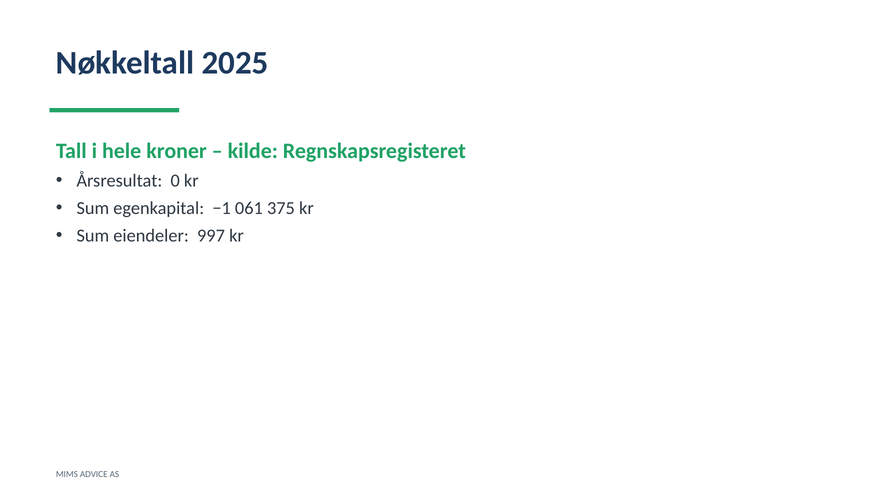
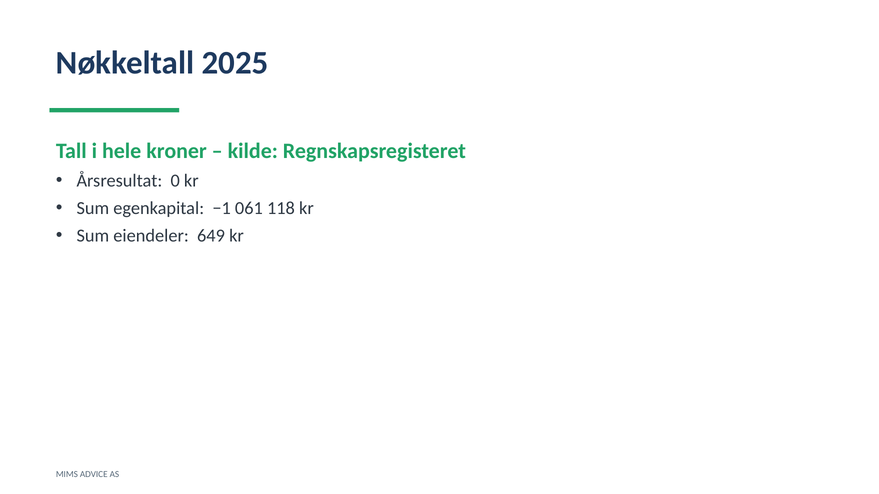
375: 375 -> 118 (281, 208)
997: 997 -> 649 (211, 236)
